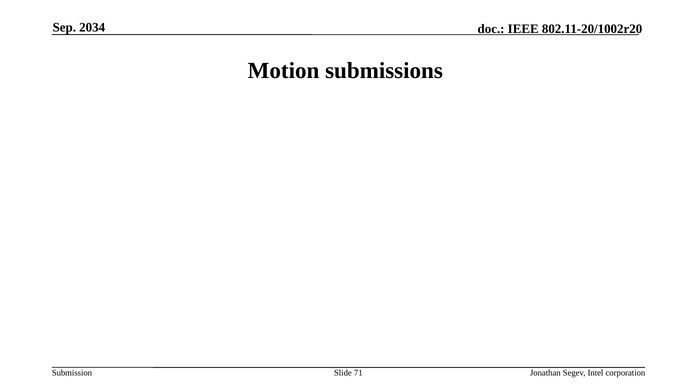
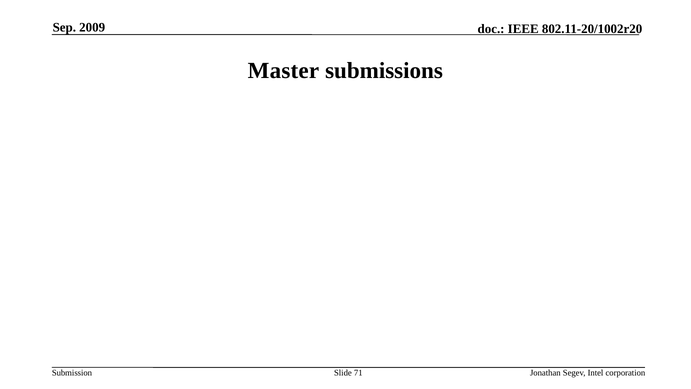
2034: 2034 -> 2009 (92, 27)
Motion: Motion -> Master (283, 71)
